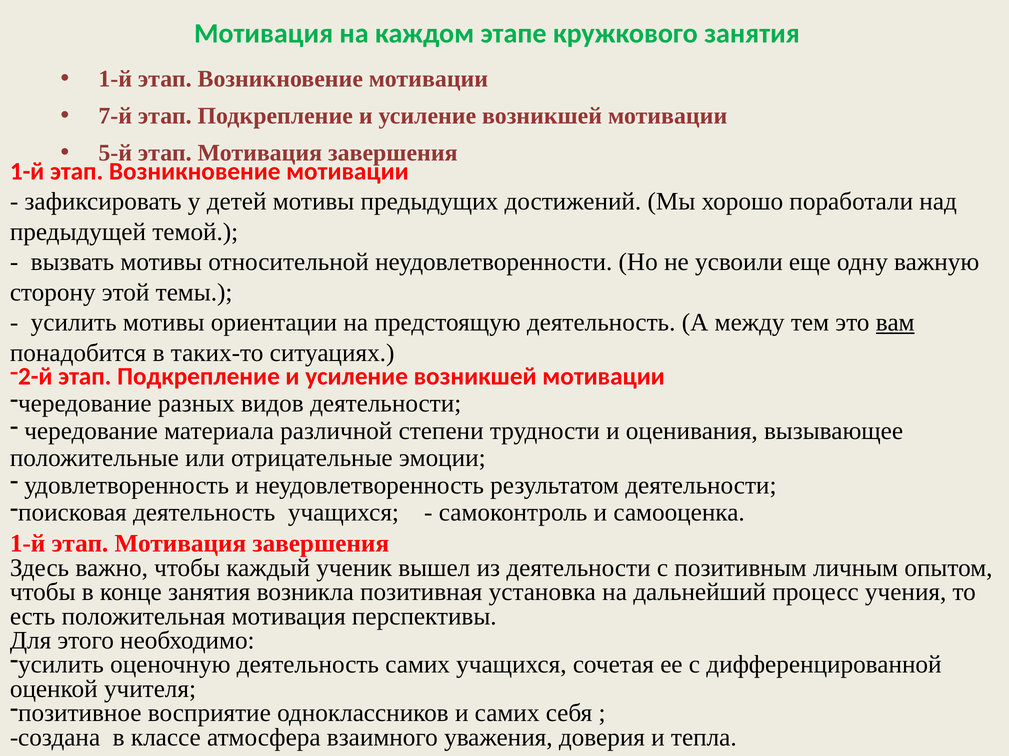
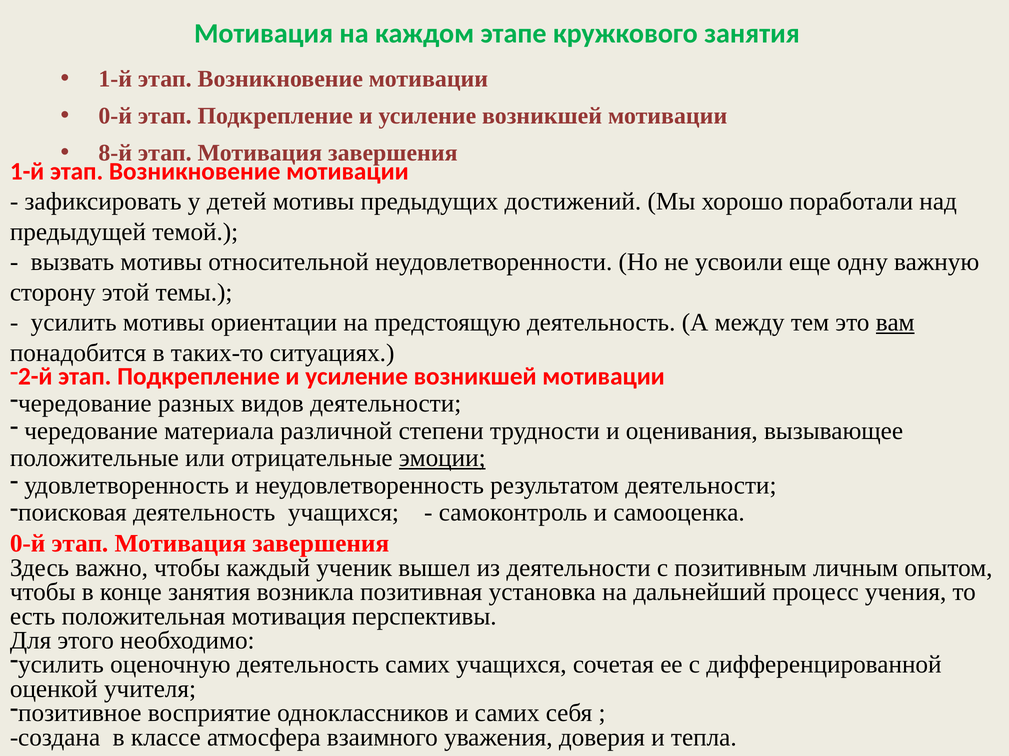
7-й: 7-й -> 0-й (115, 116)
5-й: 5-й -> 8-й (115, 153)
эмоции underline: none -> present (442, 459)
1-й: 1-й -> 0-й (28, 544)
